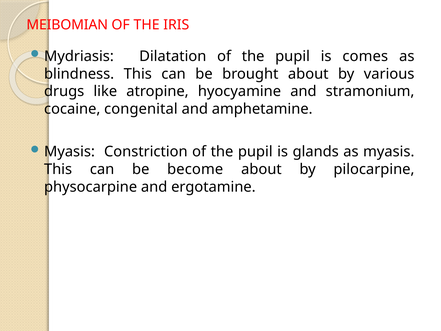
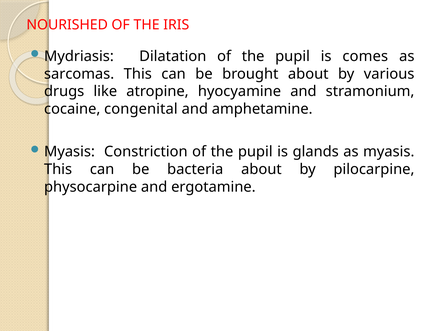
MEIBOMIAN: MEIBOMIAN -> NOURISHED (67, 25)
blindness: blindness -> sarcomas (79, 74)
become: become -> bacteria (195, 169)
